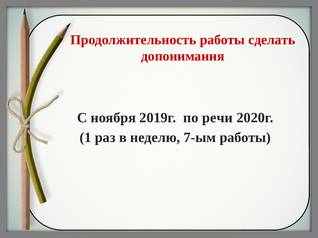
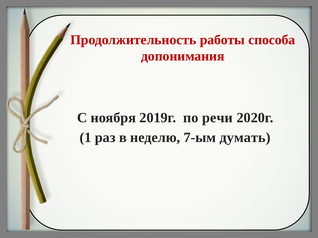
сделать: сделать -> способа (272, 40)
7-ым работы: работы -> думать (245, 138)
